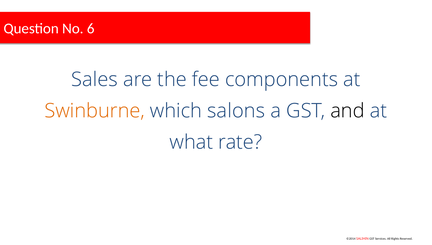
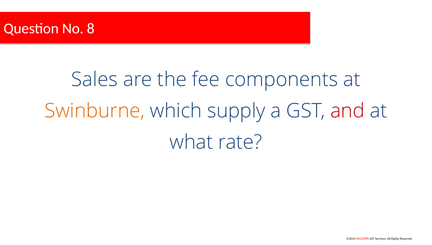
6: 6 -> 8 (91, 29)
salons: salons -> supply (236, 111)
and colour: black -> red (347, 111)
